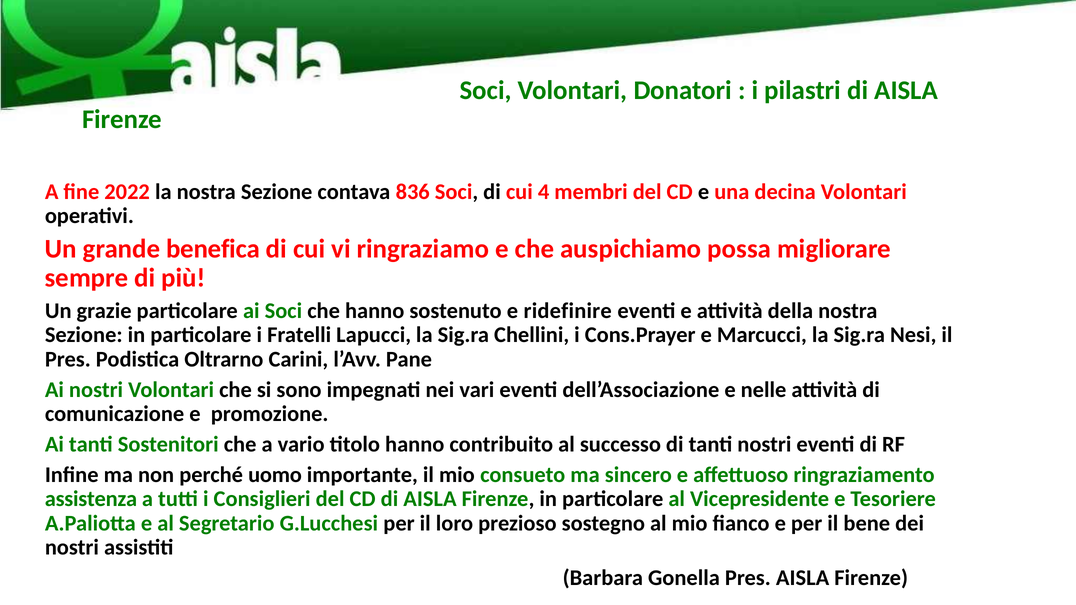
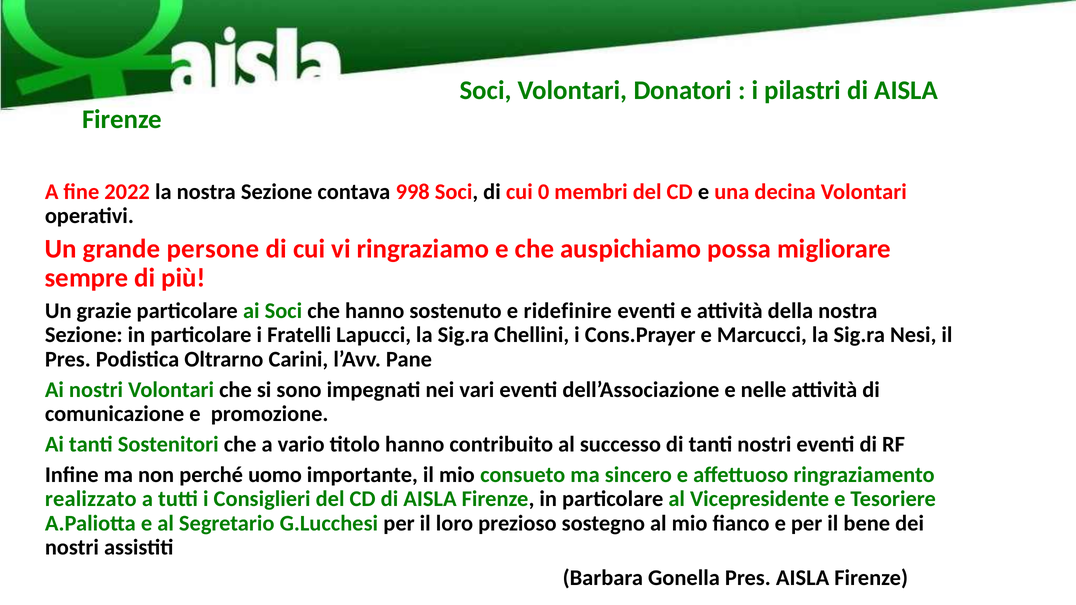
836: 836 -> 998 (413, 192)
4: 4 -> 0 (544, 192)
benefica: benefica -> persone (213, 249)
assistenza: assistenza -> realizzato (91, 499)
